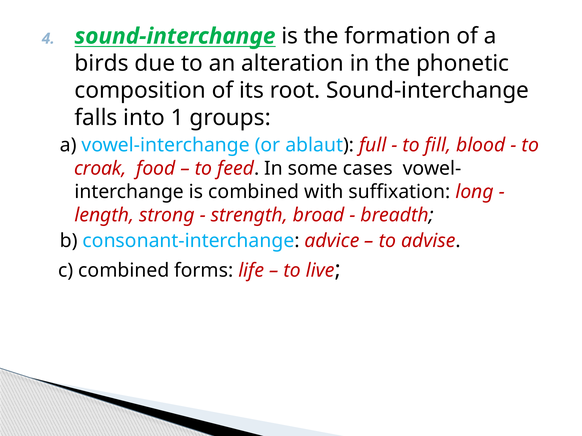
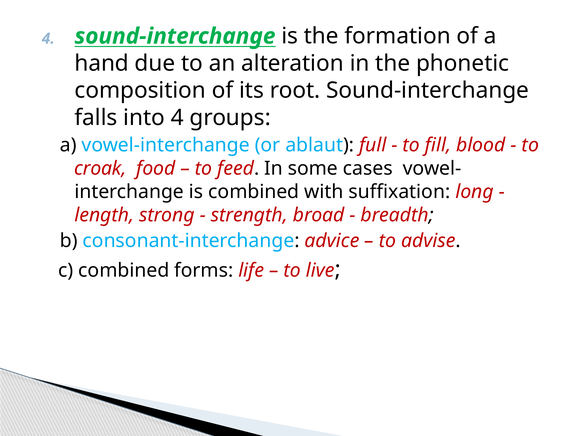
birds: birds -> hand (102, 63)
into 1: 1 -> 4 (177, 118)
